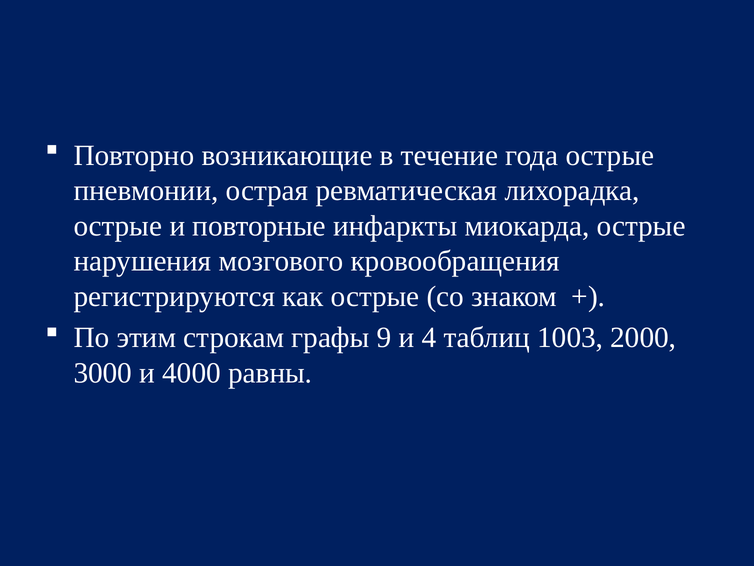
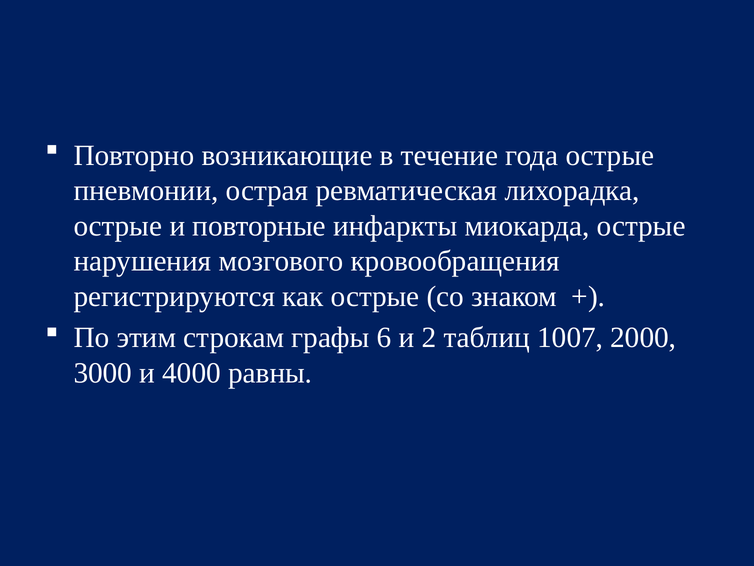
9: 9 -> 6 (384, 337)
4: 4 -> 2 (429, 337)
1003: 1003 -> 1007 (570, 337)
